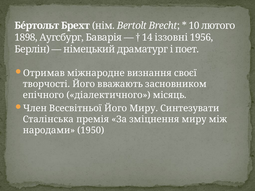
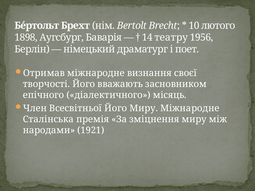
іззовні: іззовні -> театру (171, 37)
Миру Синтезувати: Синтезувати -> Міжнародне (190, 108)
1950: 1950 -> 1921 (91, 131)
